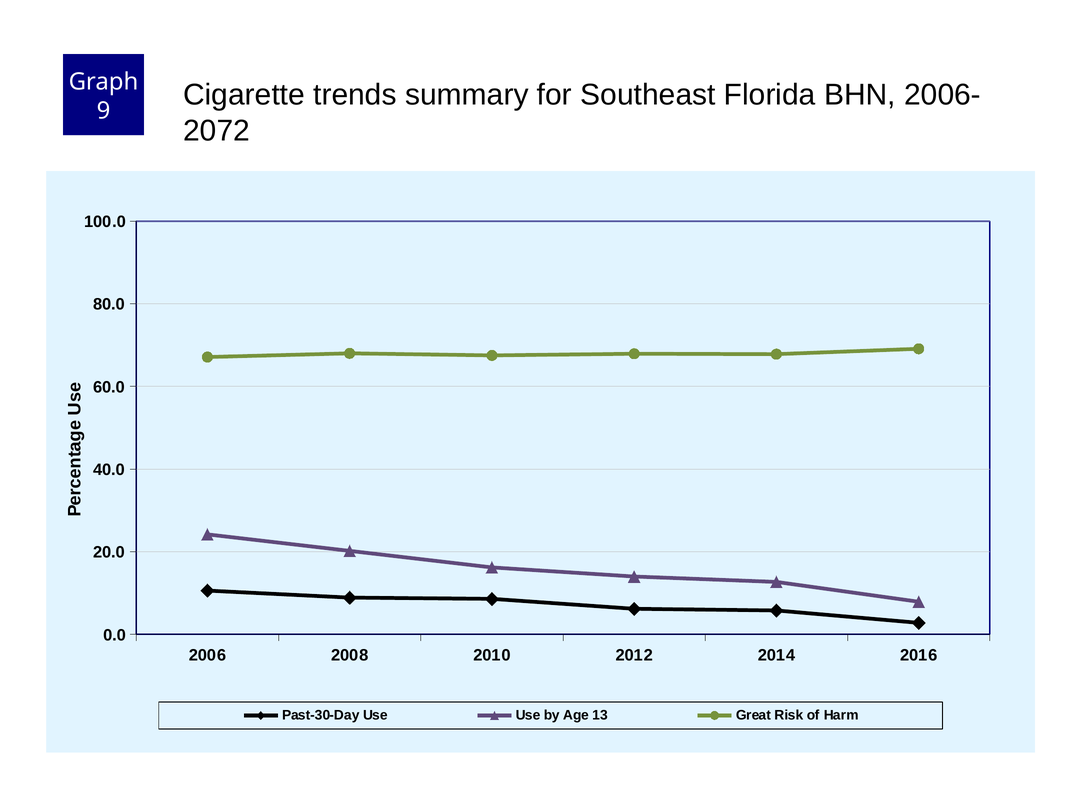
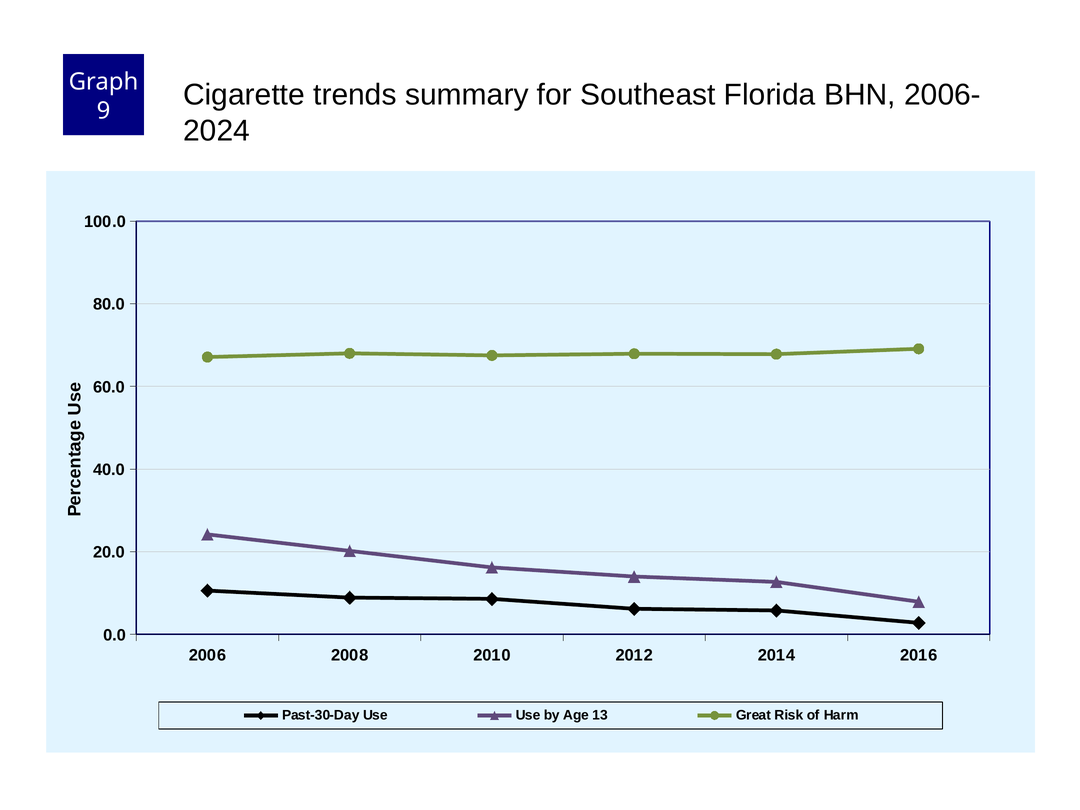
2072: 2072 -> 2024 (217, 131)
